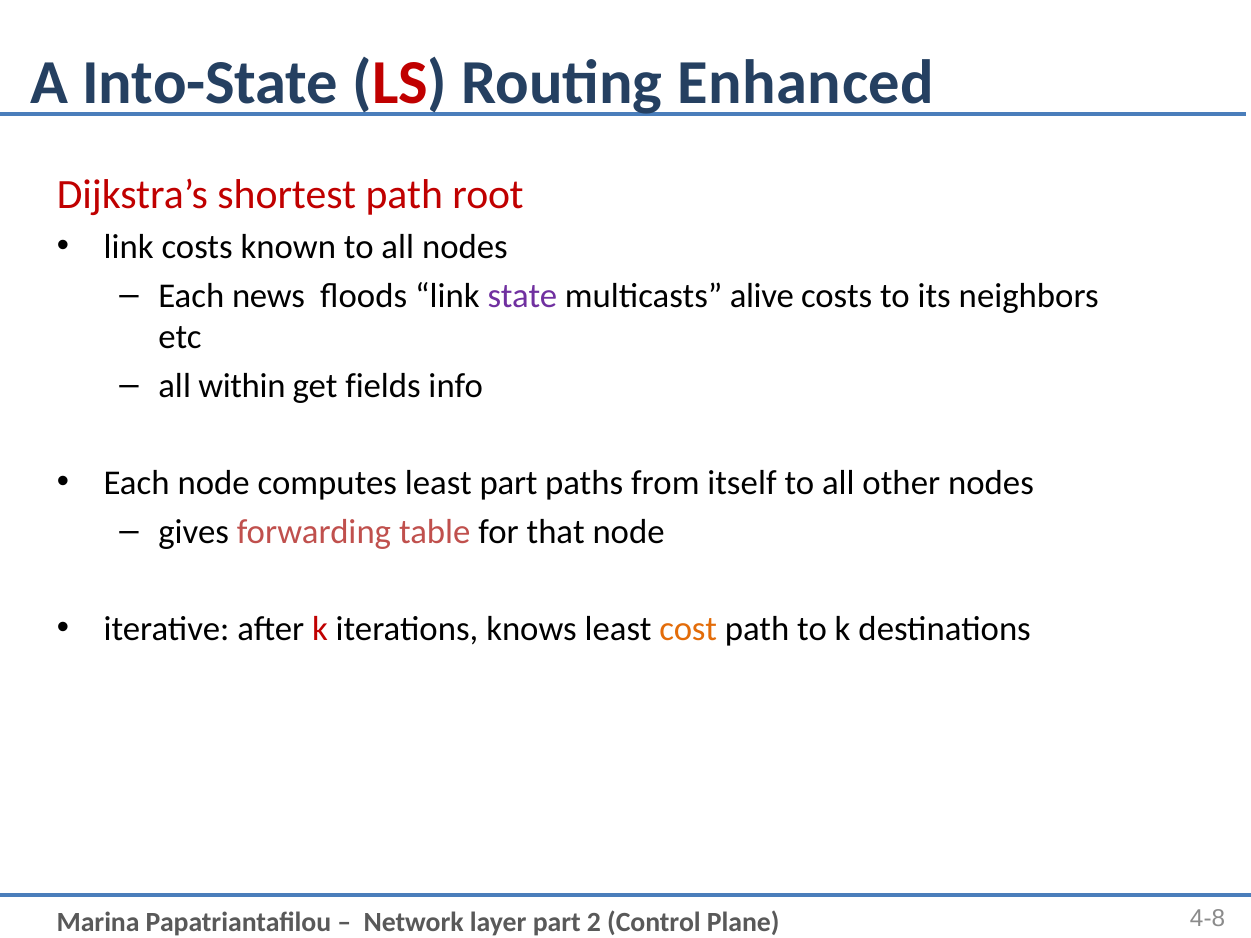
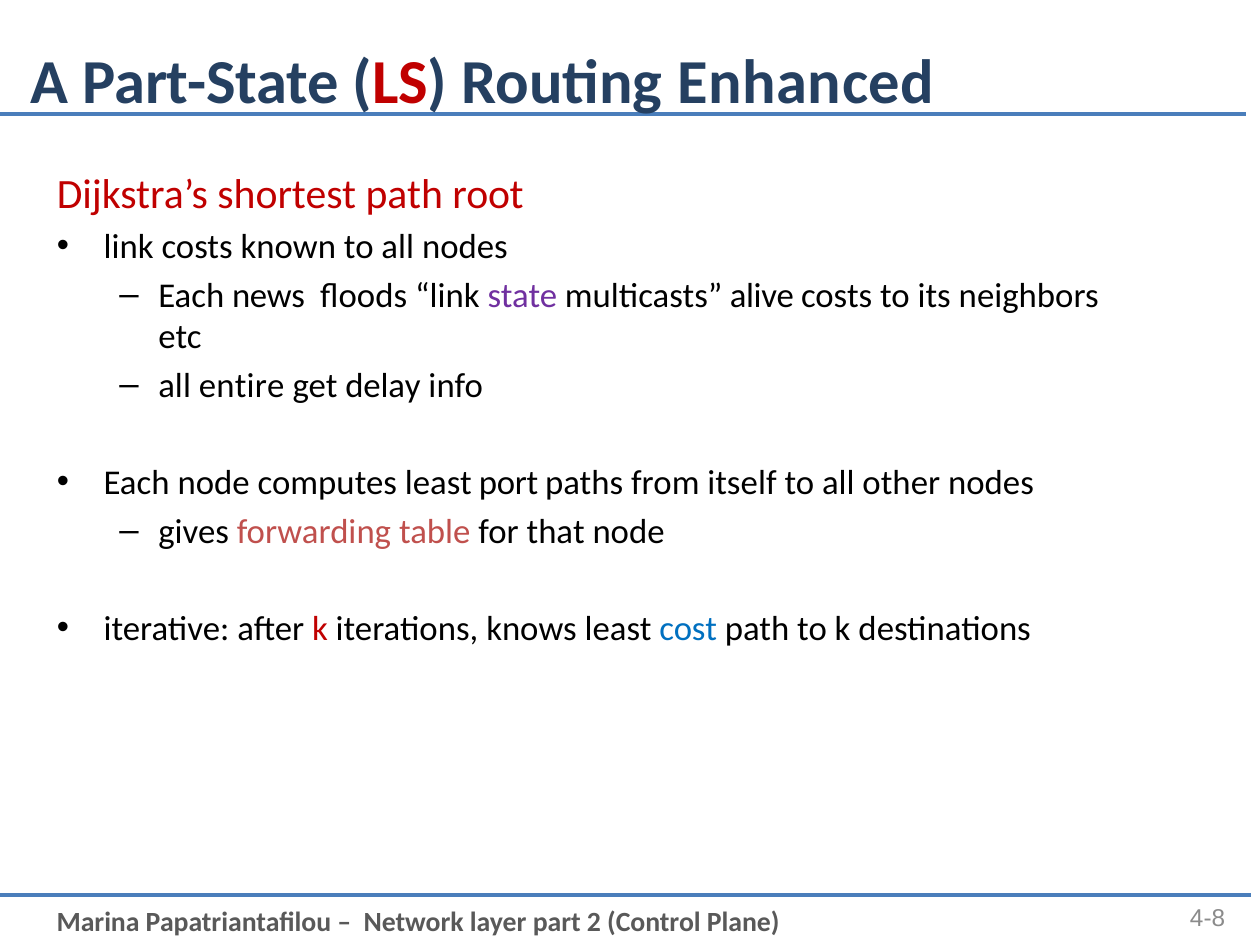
Into-State: Into-State -> Part-State (211, 83)
within: within -> entire (242, 386)
fields: fields -> delay (383, 386)
least part: part -> port (509, 483)
cost colour: orange -> blue (688, 629)
